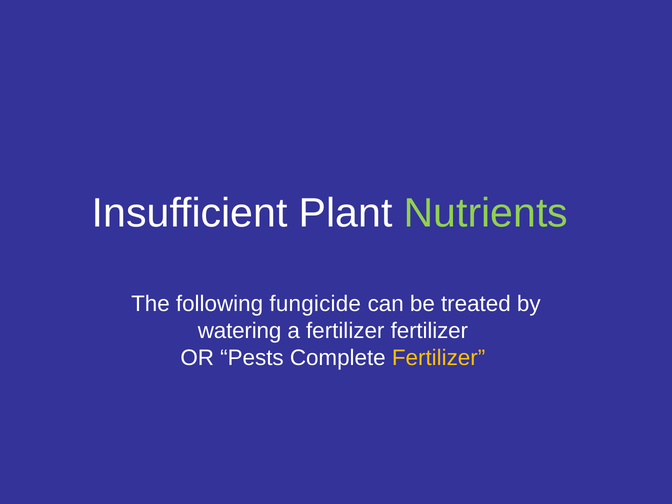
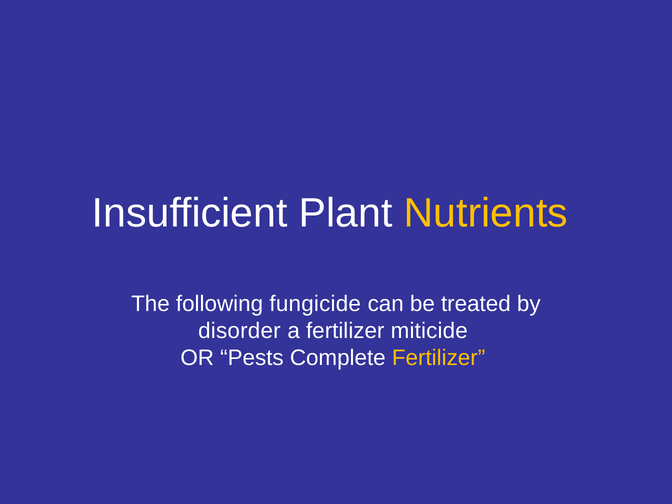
Nutrients colour: light green -> yellow (486, 213)
watering: watering -> disorder (239, 331)
fertilizer fertilizer: fertilizer -> miticide (429, 331)
